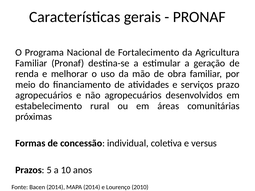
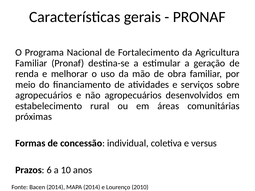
prazo: prazo -> sobre (228, 85)
5: 5 -> 6 (49, 170)
